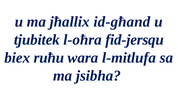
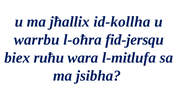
id-għand: id-għand -> id-kollha (122, 22)
tjubitek: tjubitek -> warrbu (37, 40)
